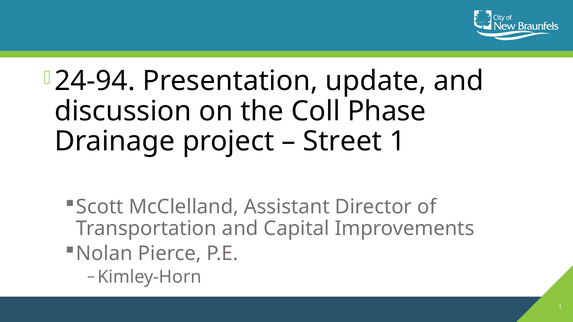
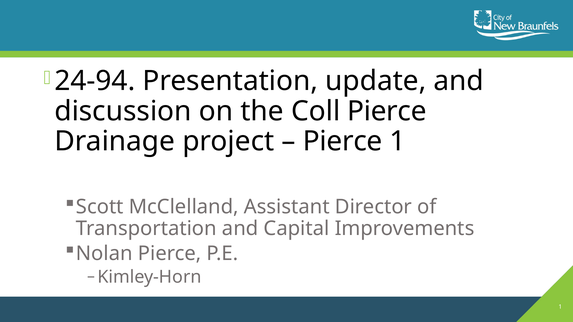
Coll Phase: Phase -> Pierce (387, 111)
Street: Street -> Pierce (343, 142)
